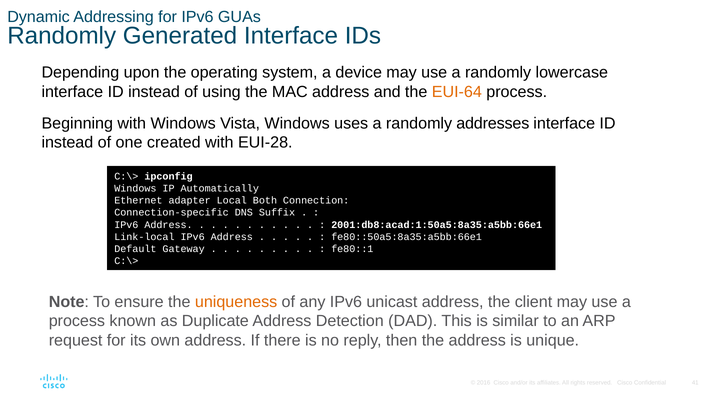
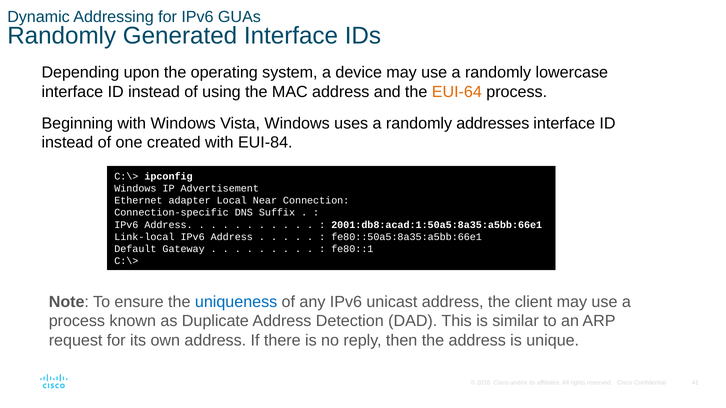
EUI-28: EUI-28 -> EUI-84 (265, 143)
Automatically: Automatically -> Advertisement (220, 189)
Both: Both -> Near (265, 201)
uniqueness colour: orange -> blue (236, 302)
